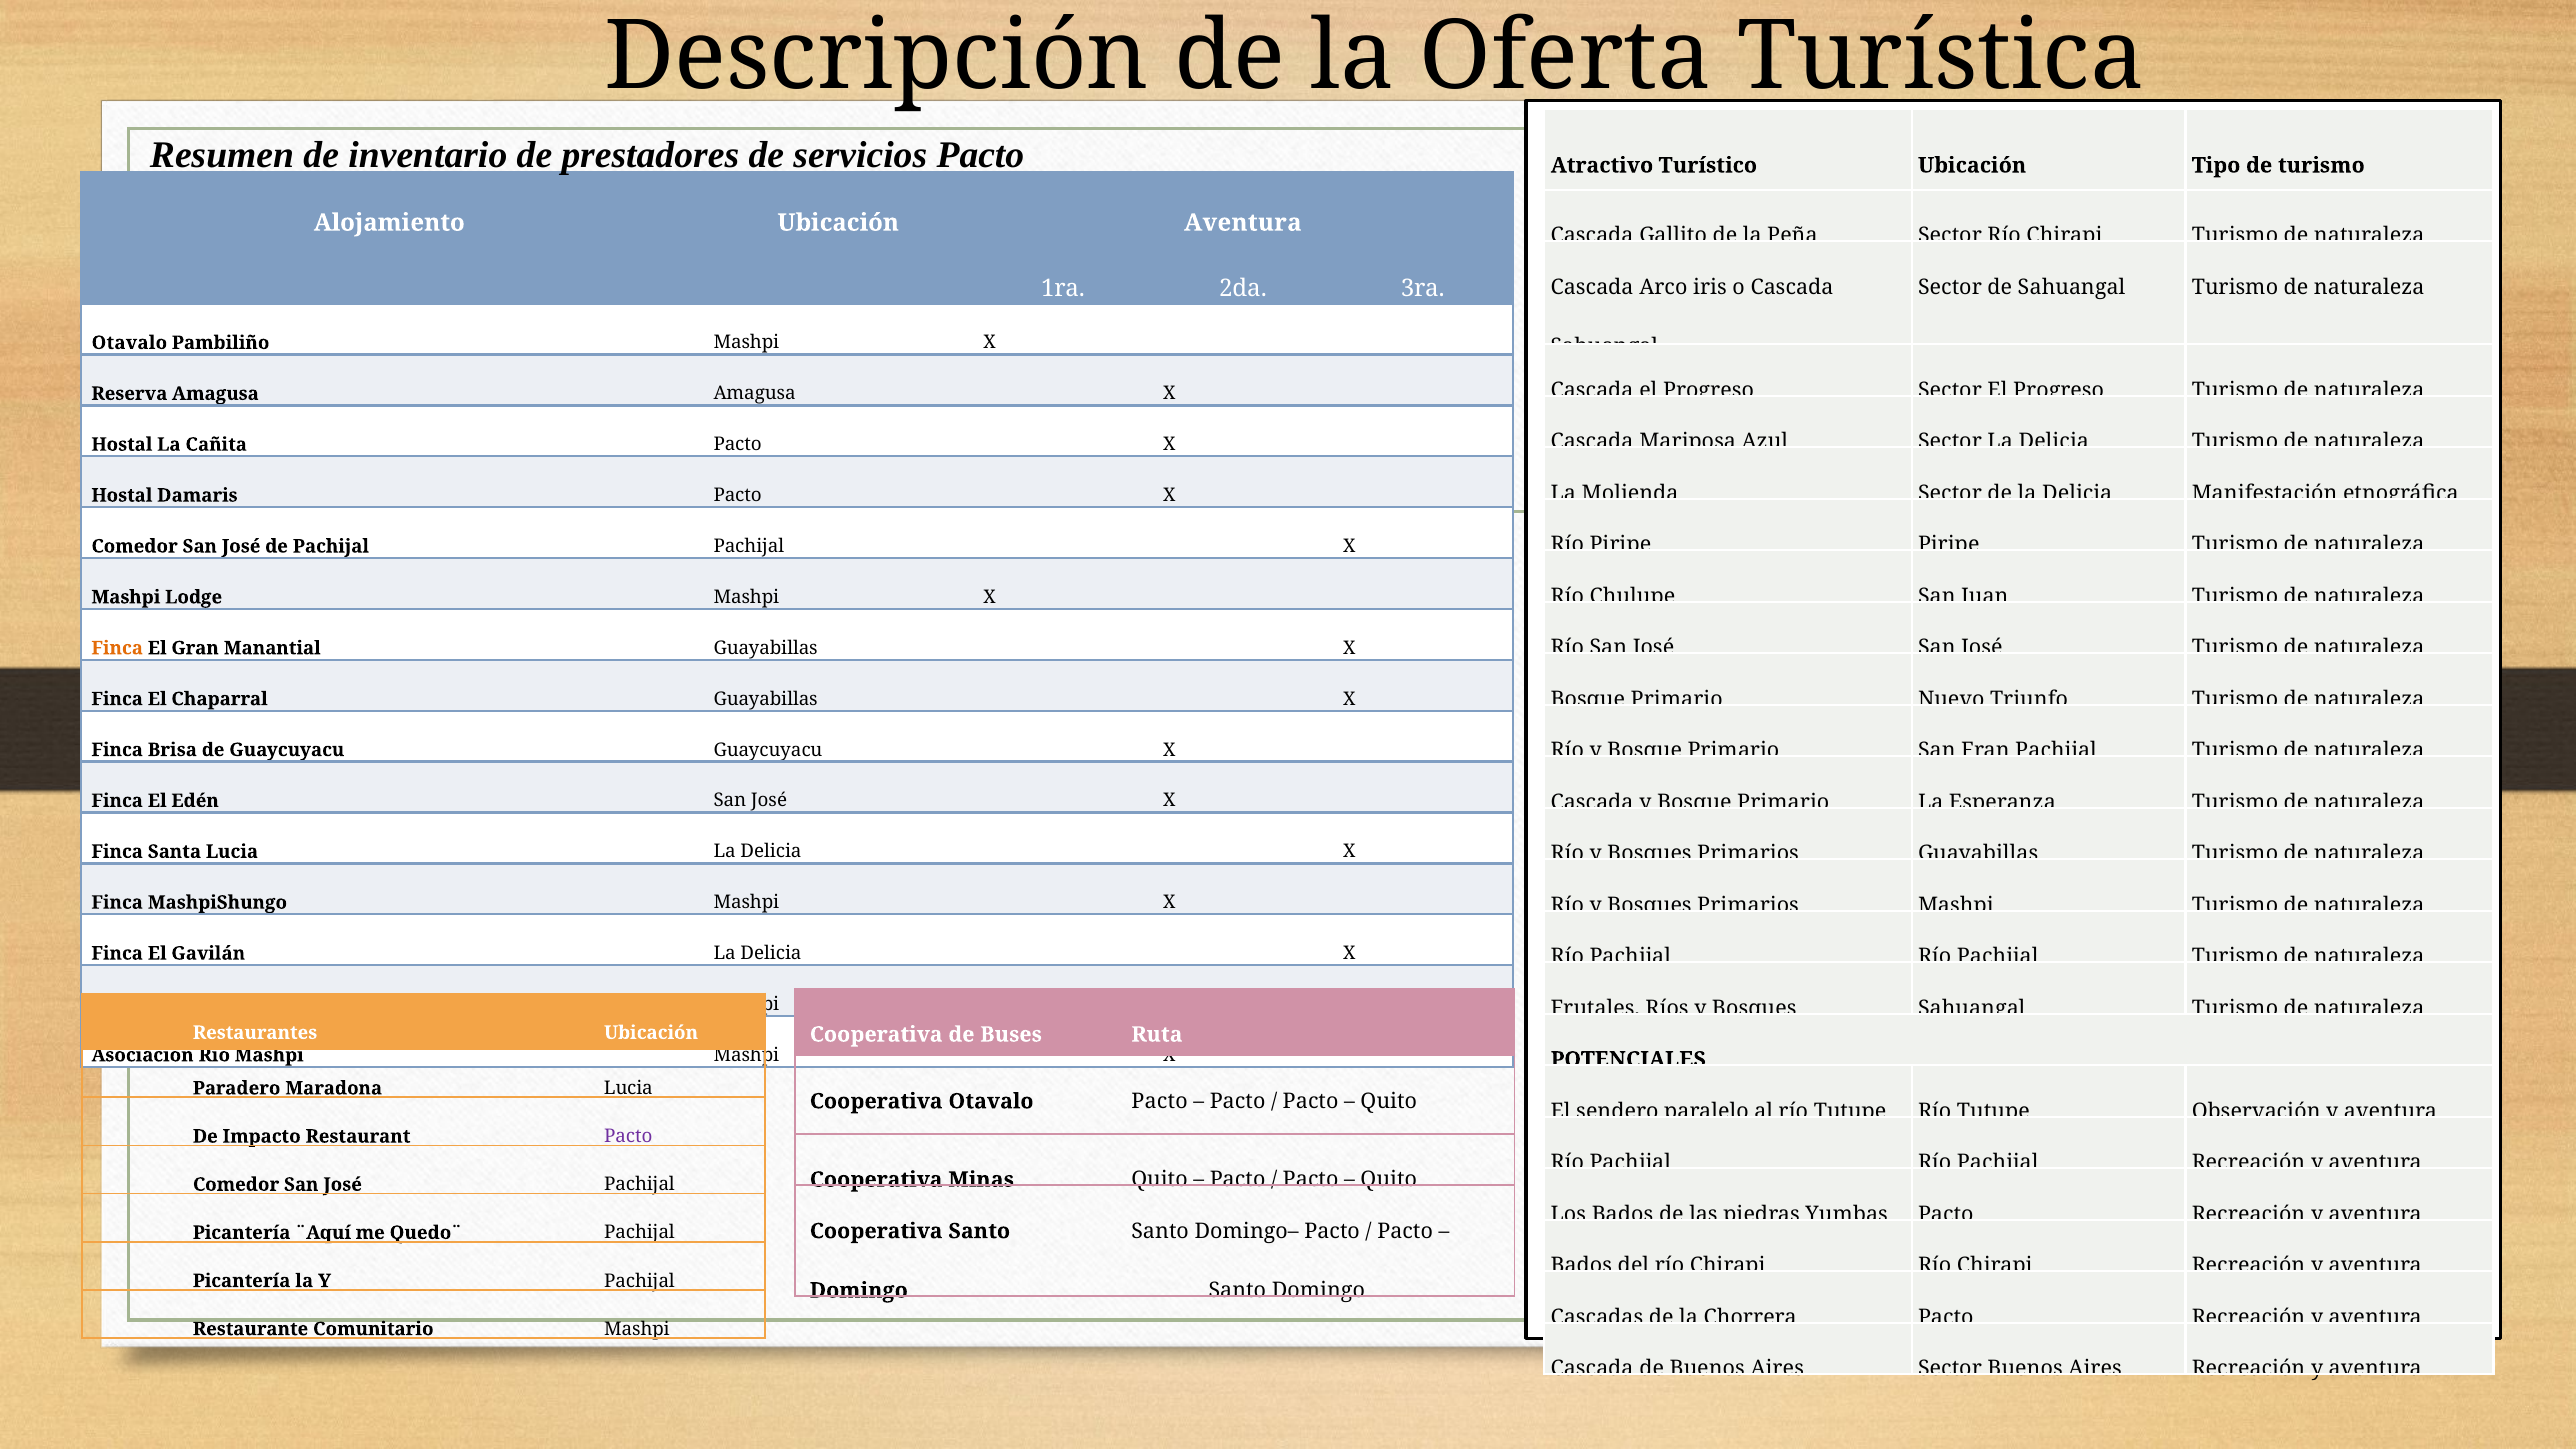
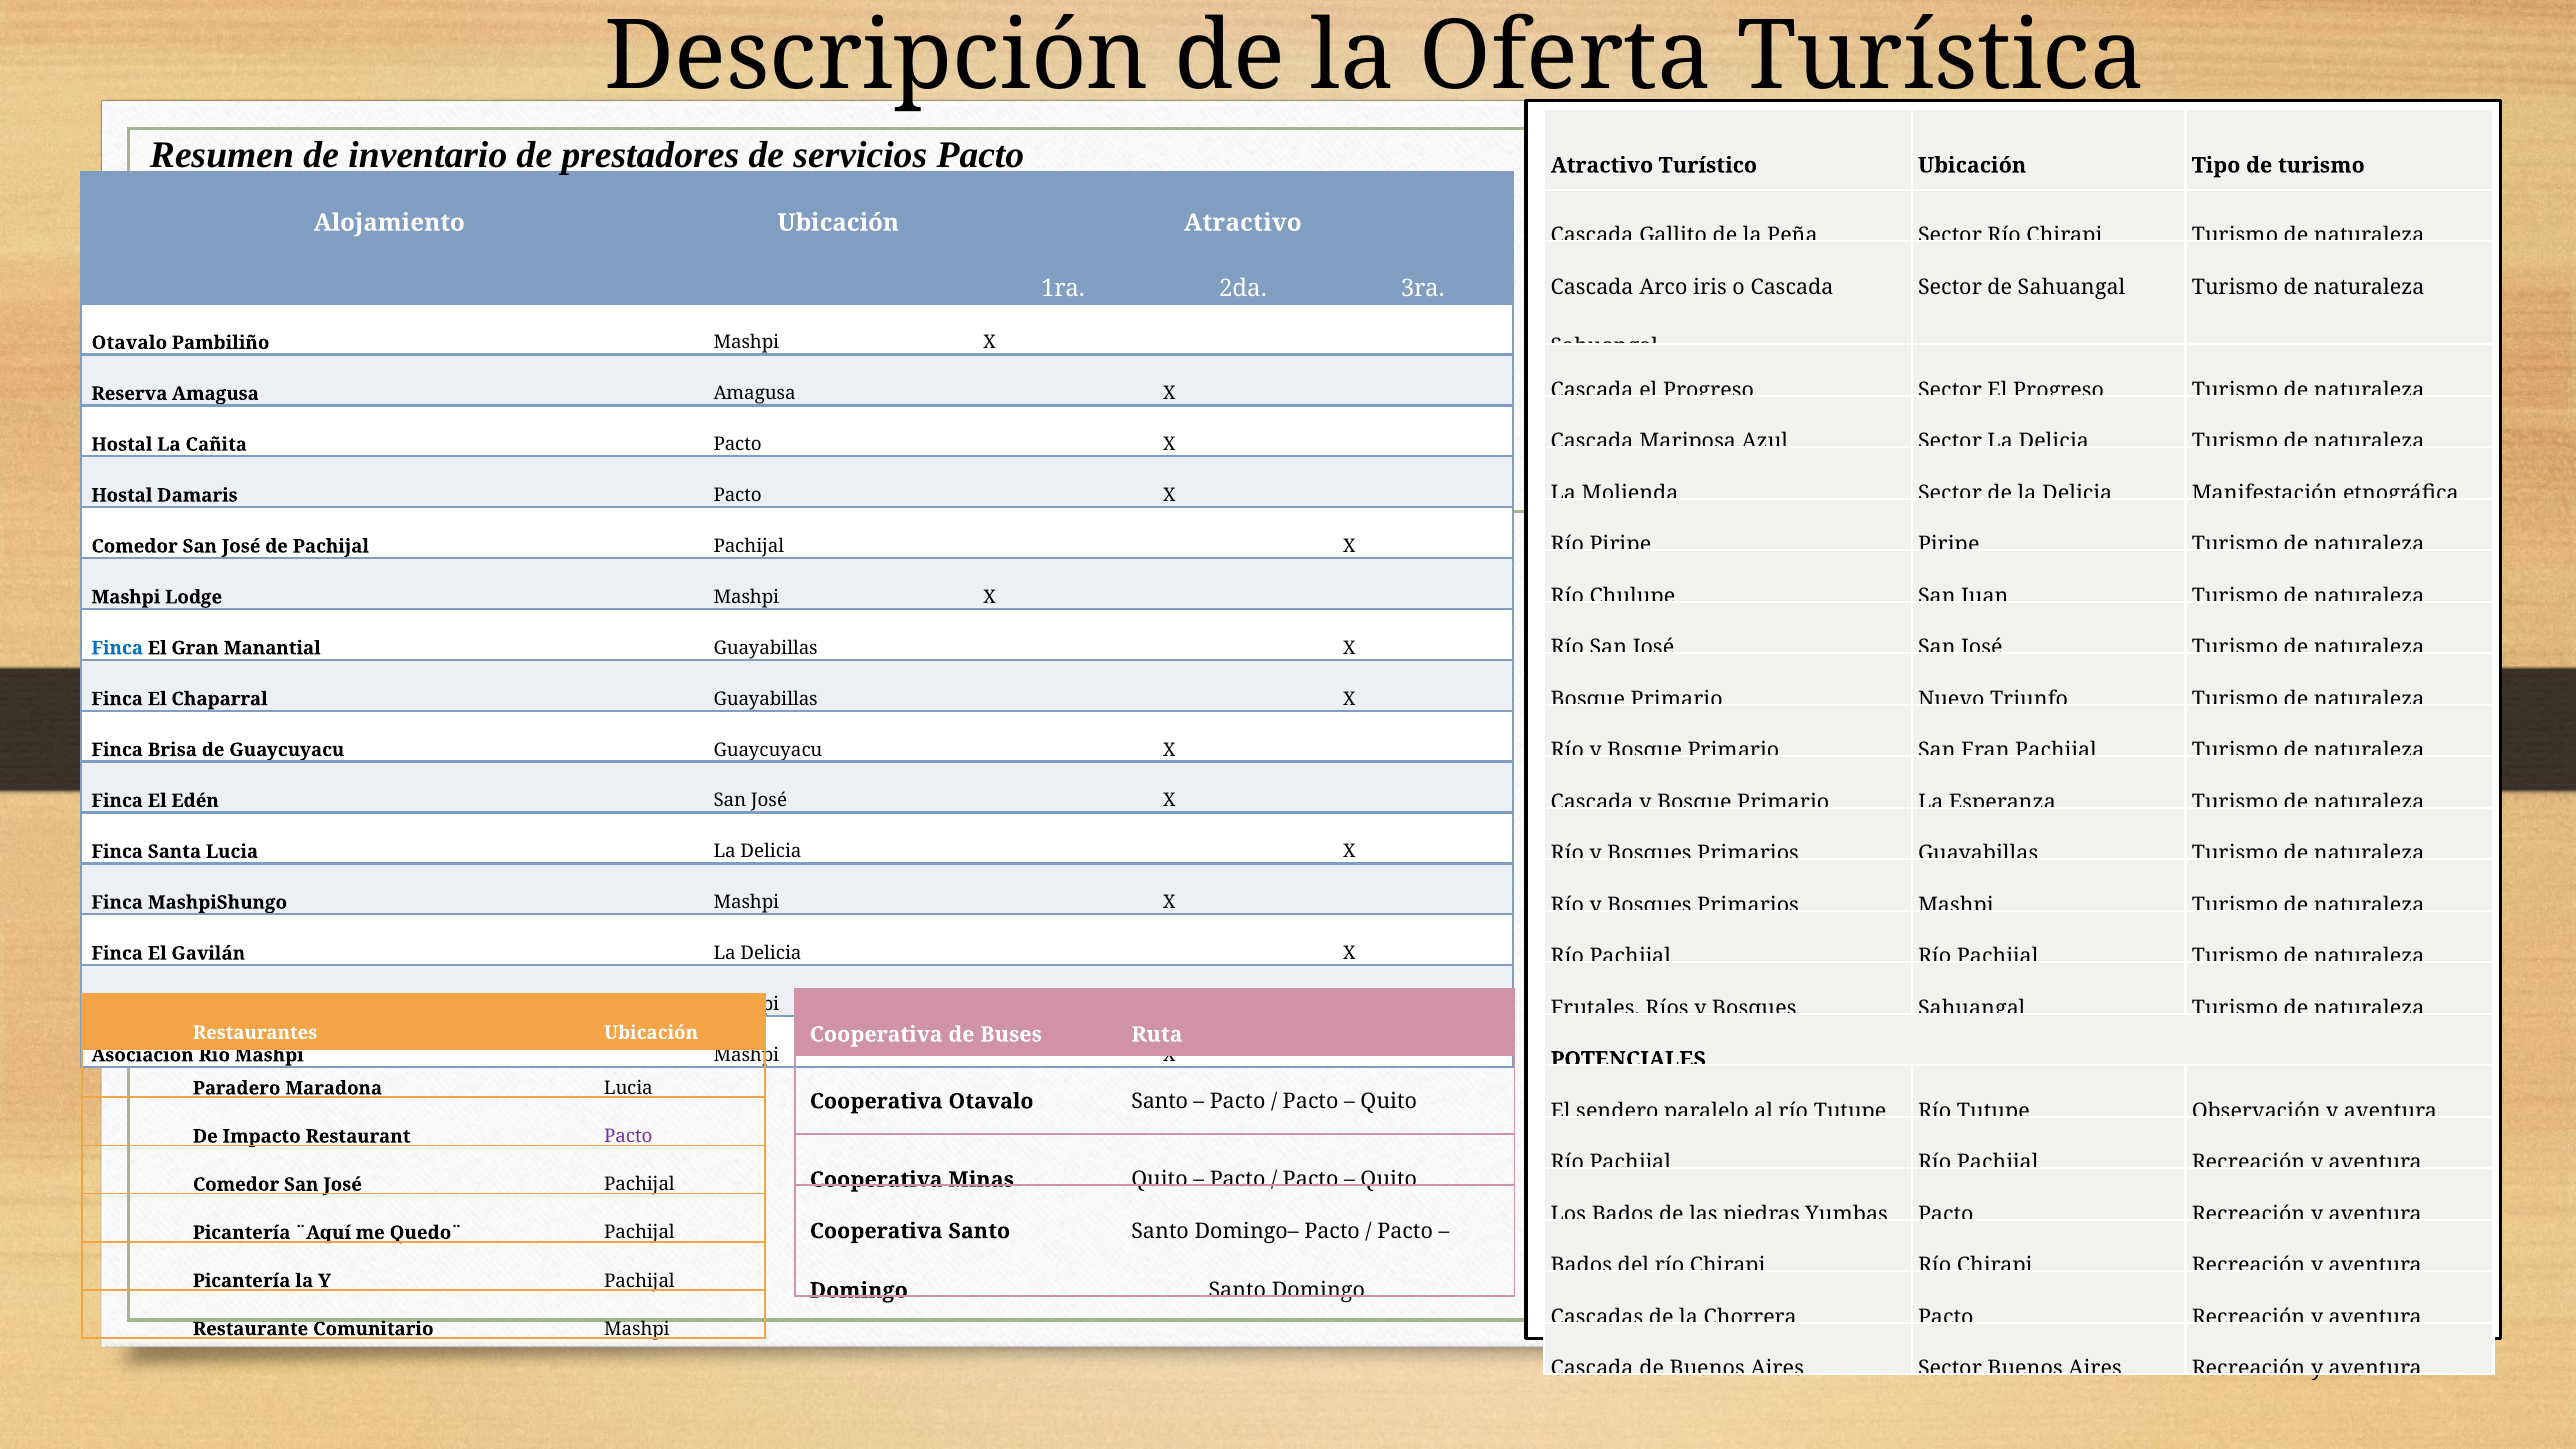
Ubicación Aventura: Aventura -> Atractivo (1243, 223)
Finca colour: orange -> blue (117, 648)
Otavalo Pacto: Pacto -> Santo (1160, 1101)
